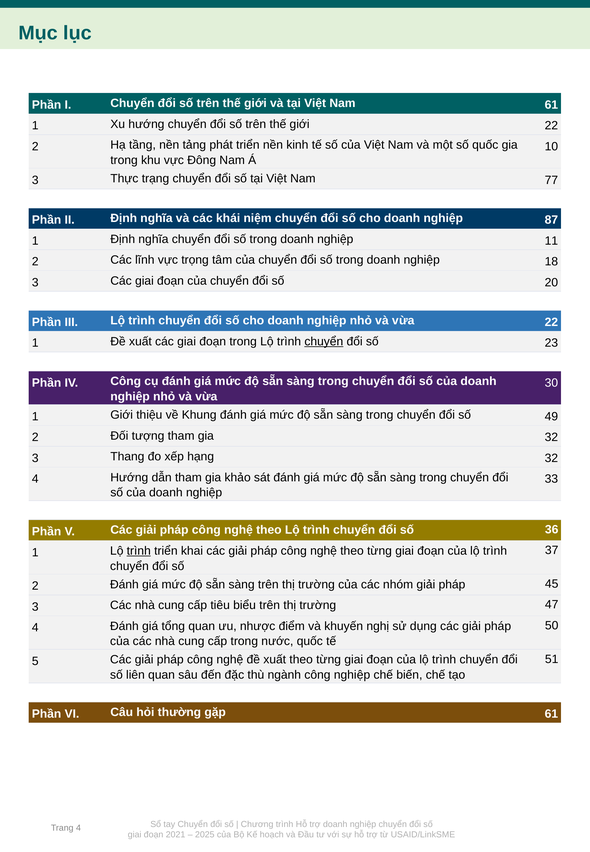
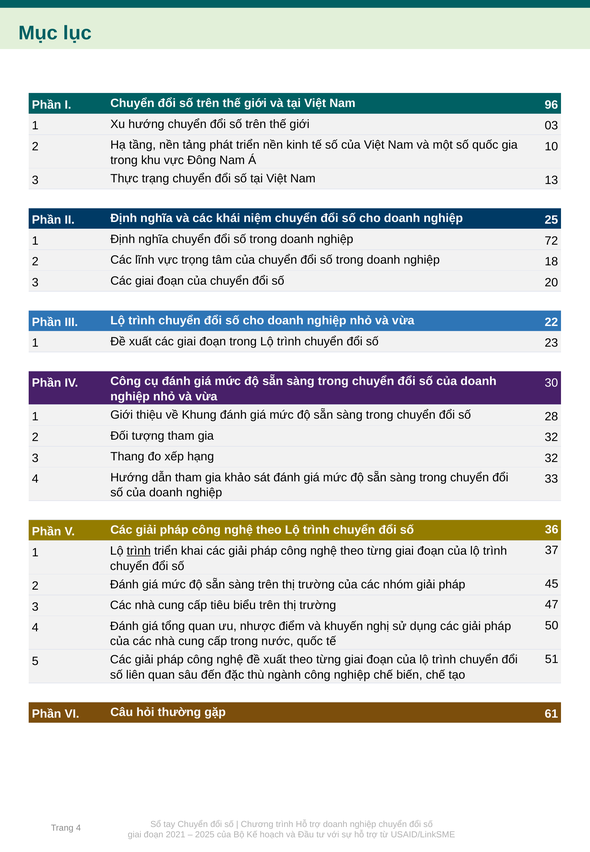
Nam 61: 61 -> 96 (551, 105)
giới 22: 22 -> 03 (551, 126)
77: 77 -> 13 (551, 180)
87: 87 -> 25 (551, 220)
11: 11 -> 72 (551, 241)
chuyển underline: present -> none (324, 342)
49: 49 -> 28 (551, 417)
